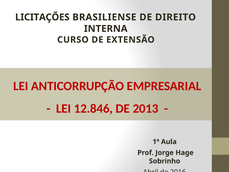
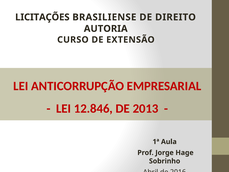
INTERNA: INTERNA -> AUTORIA (106, 29)
